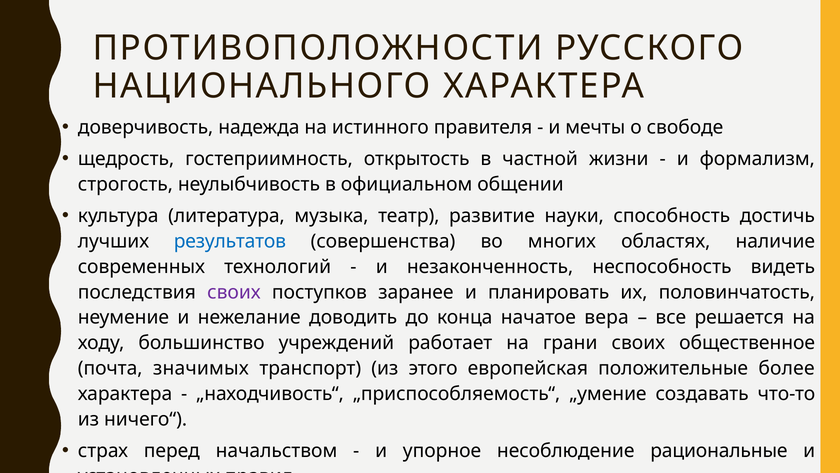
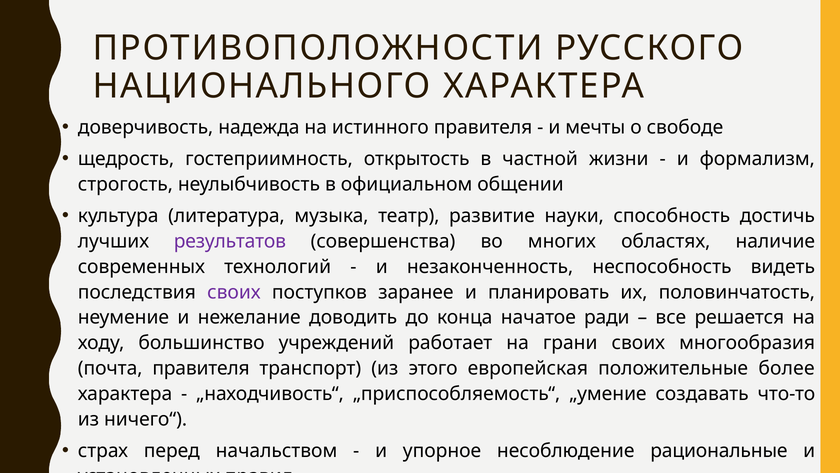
результатов colour: blue -> purple (230, 241)
вера: вера -> ради (607, 317)
общественное: общественное -> многообразия (747, 343)
почта значимых: значимых -> правителя (201, 368)
